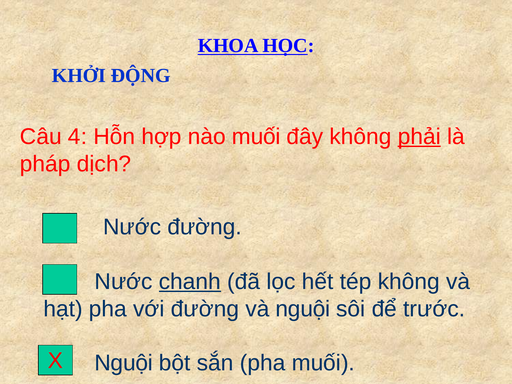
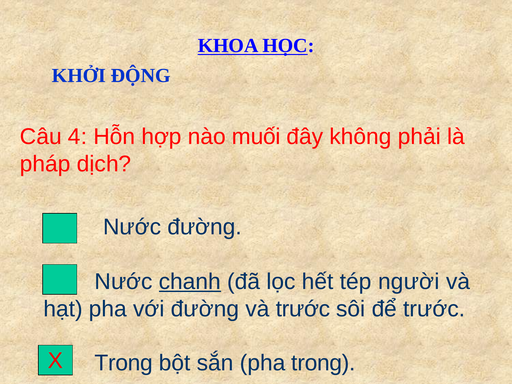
phải underline: present -> none (419, 137)
tép không: không -> người (409, 282)
và nguội: nguội -> trước (303, 309)
Nguội: Nguội -> Trong (124, 363)
pha muối: muối -> trong (323, 363)
